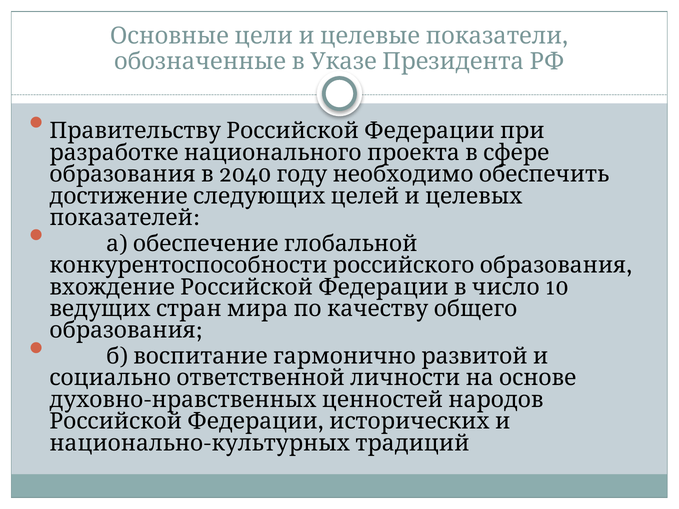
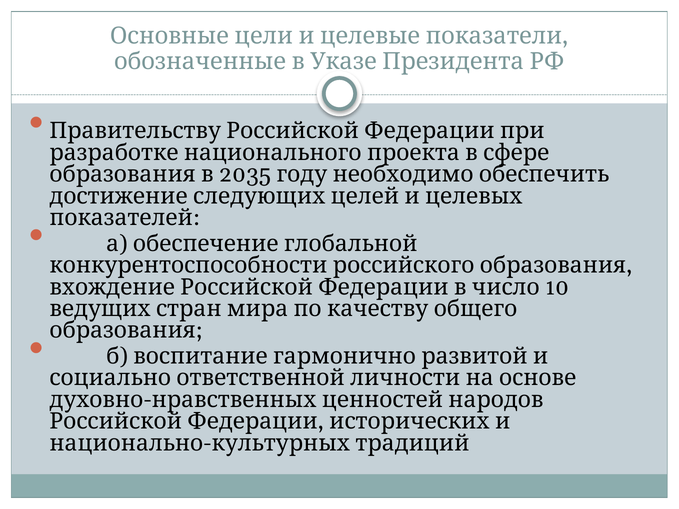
2040: 2040 -> 2035 (245, 174)
